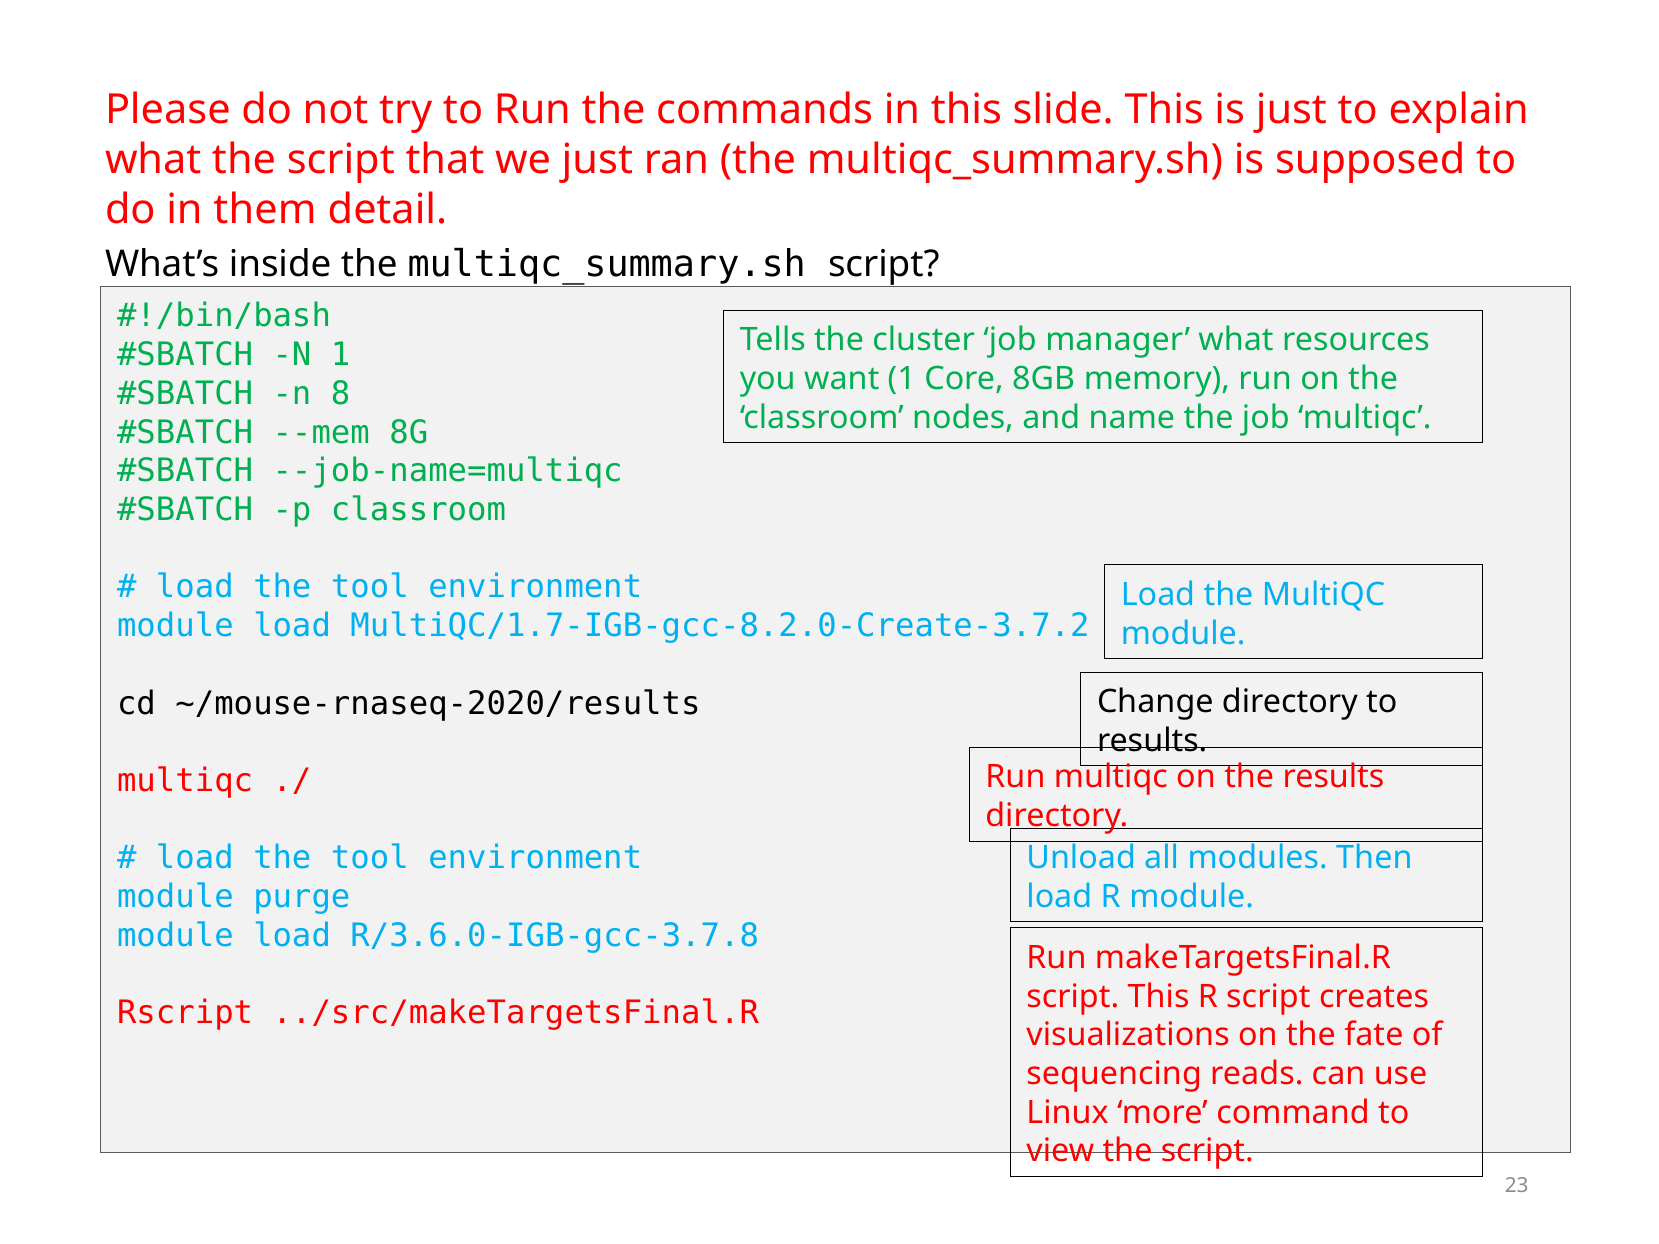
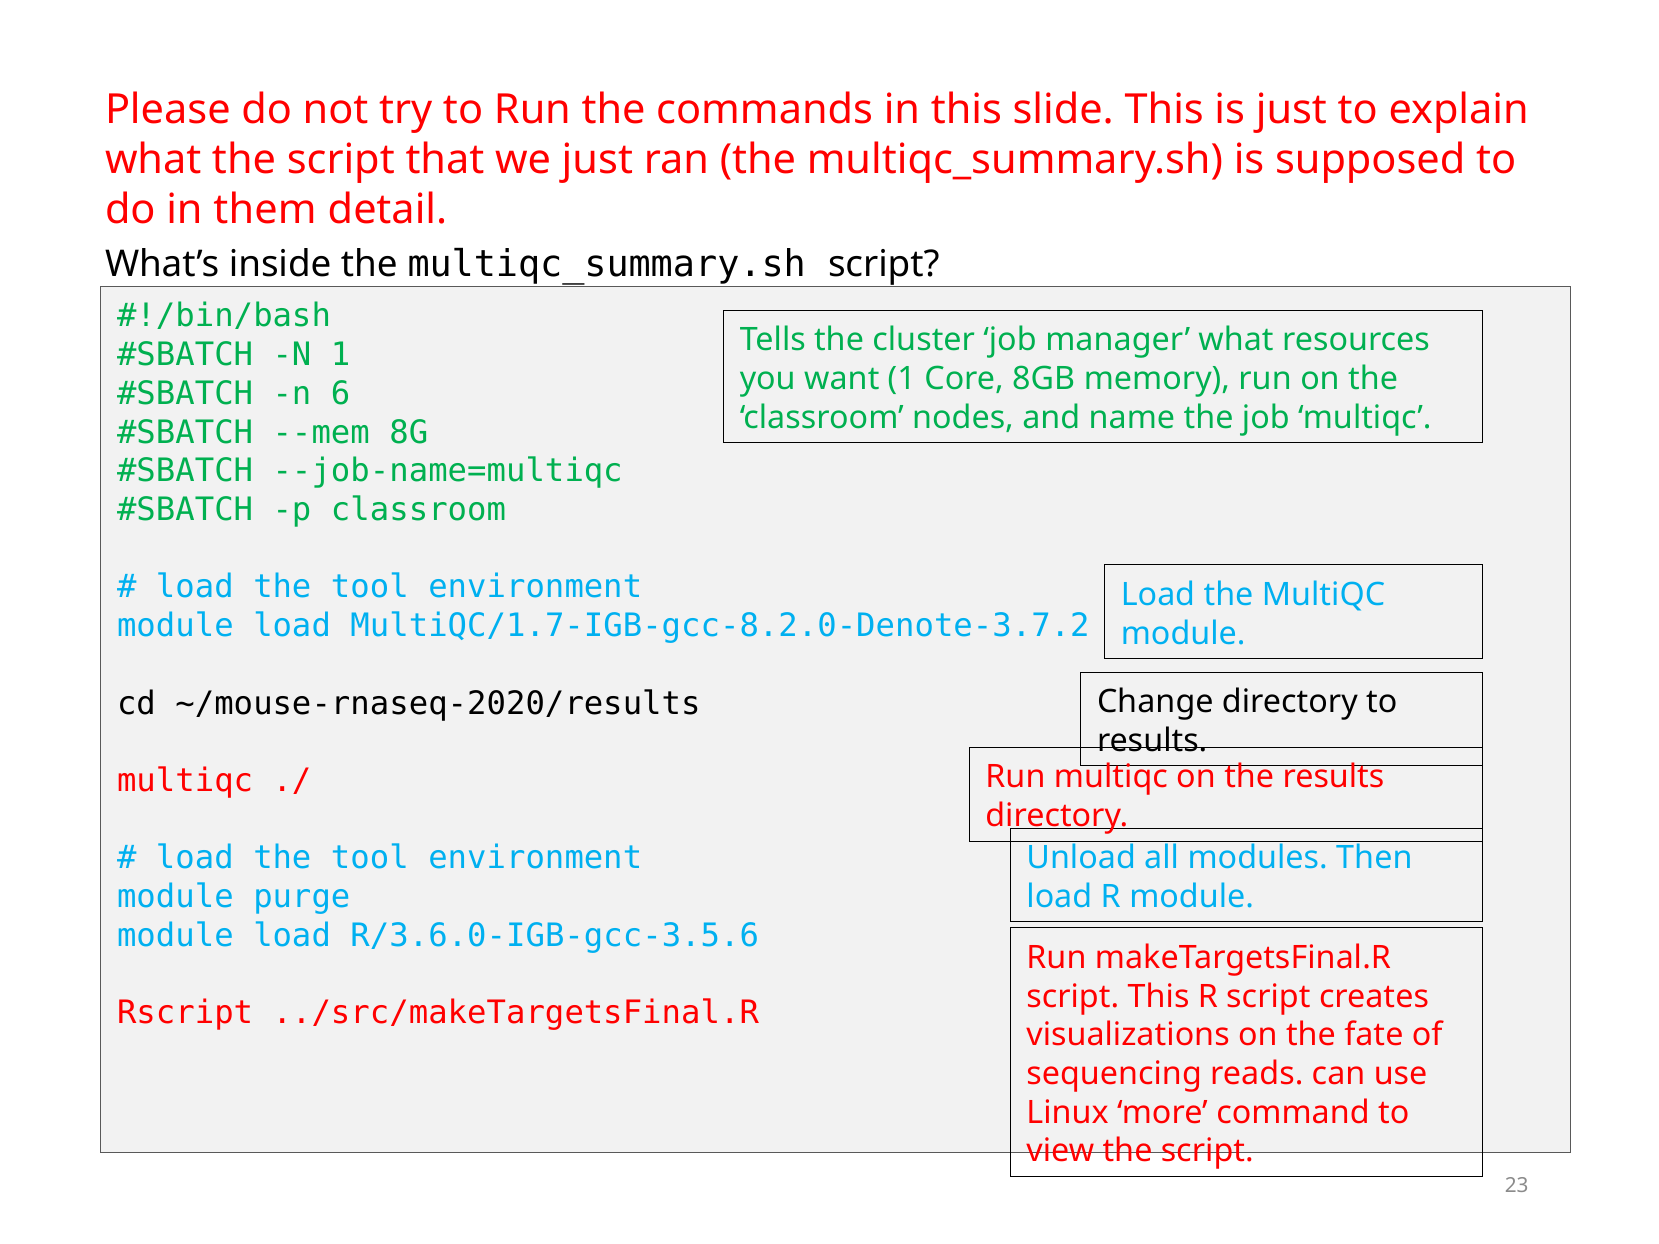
8: 8 -> 6 (341, 394)
MultiQC/1.7-IGB-gcc-8.2.0-Create-3.7.2: MultiQC/1.7-IGB-gcc-8.2.0-Create-3.7.2 -> MultiQC/1.7-IGB-gcc-8.2.0-Denote-3.7.2 (720, 626)
R/3.6.0-IGB-gcc-3.7.8: R/3.6.0-IGB-gcc-3.7.8 -> R/3.6.0-IGB-gcc-3.5.6 (555, 936)
